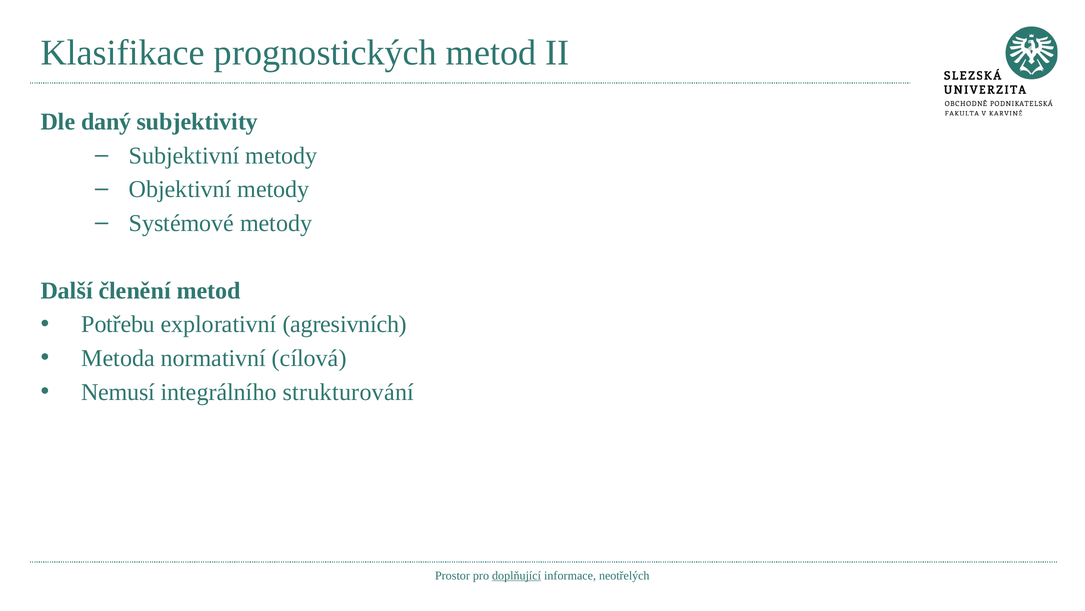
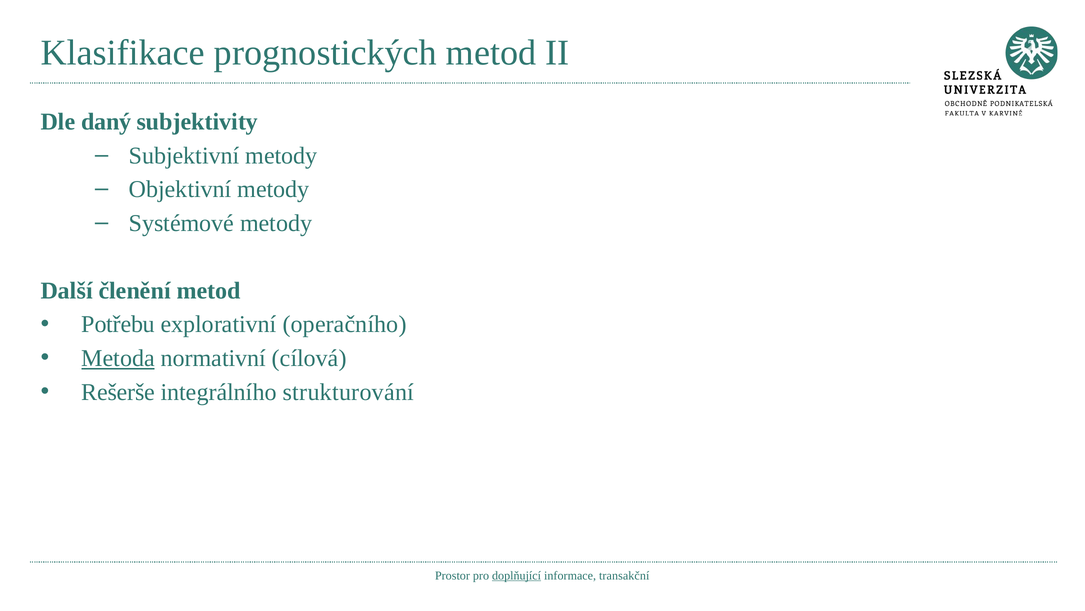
agresivních: agresivních -> operačního (345, 324)
Metoda underline: none -> present (118, 358)
Nemusí: Nemusí -> Rešerše (118, 392)
neotřelých: neotřelých -> transakční (624, 575)
